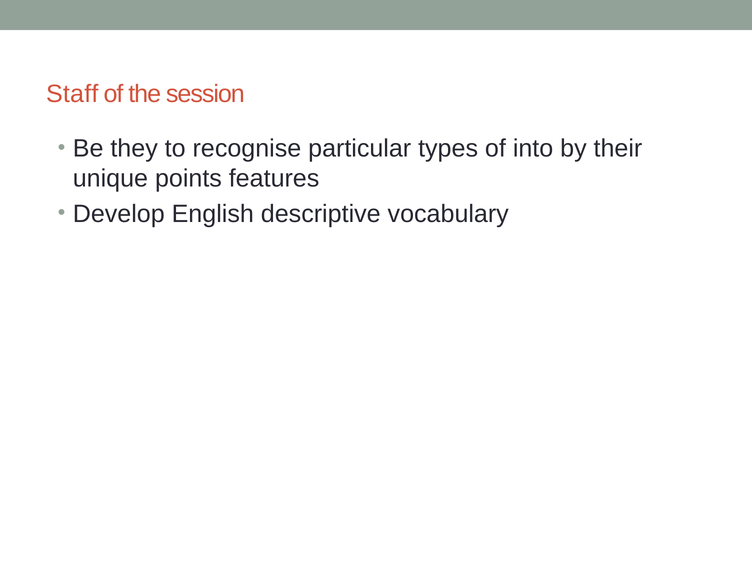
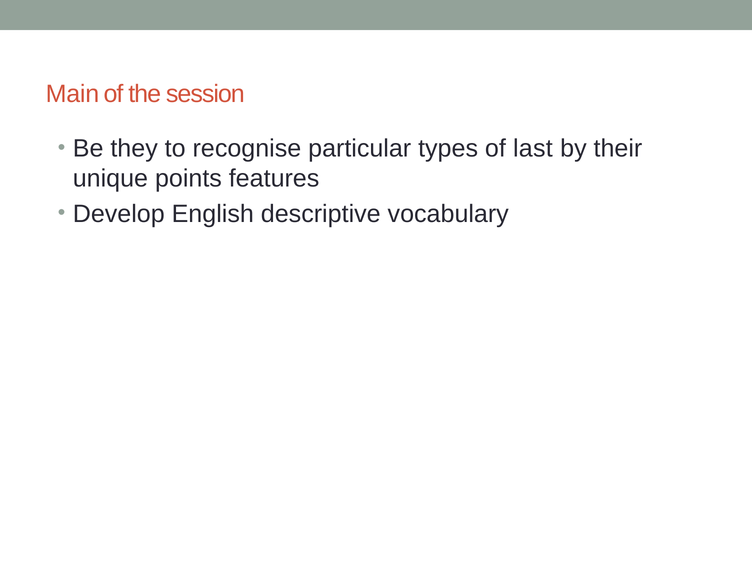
Staff: Staff -> Main (72, 94)
into: into -> last (533, 149)
